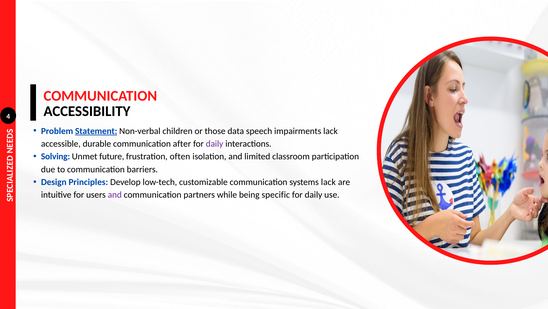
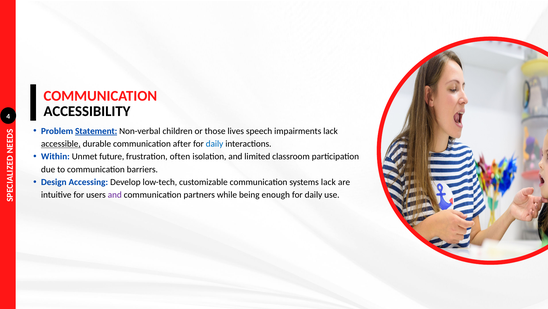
data: data -> lives (236, 131)
accessible underline: none -> present (61, 143)
daily colour: purple -> blue (215, 143)
Solving: Solving -> Within (55, 156)
Principles: Principles -> Accessing (88, 182)
specific: specific -> enough (276, 194)
